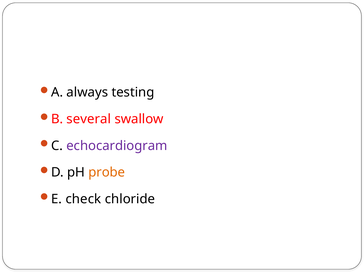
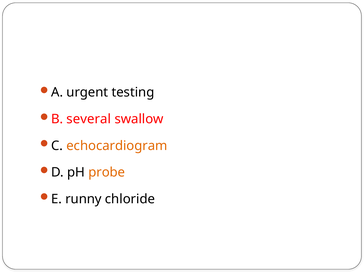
always: always -> urgent (87, 92)
echocardiogram colour: purple -> orange (117, 146)
check: check -> runny (83, 199)
